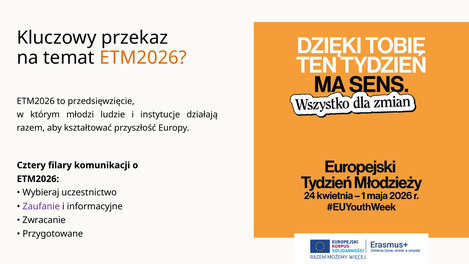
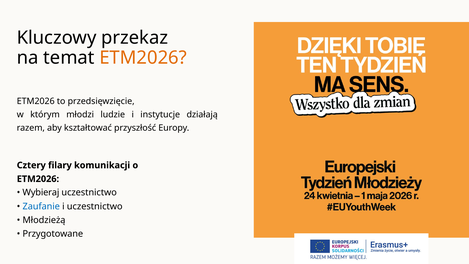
Zaufanie colour: purple -> blue (41, 206)
i informacyjne: informacyjne -> uczestnictwo (95, 206)
Zwracanie: Zwracanie -> Młodzieżą (44, 220)
